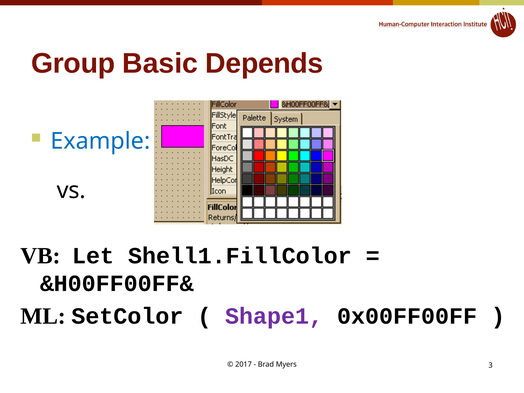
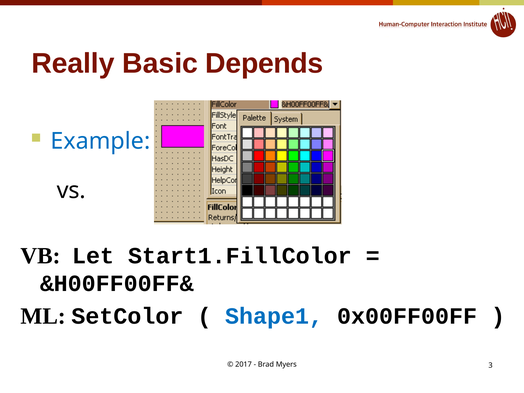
Group: Group -> Really (73, 64)
Shell1.FillColor: Shell1.FillColor -> Start1.FillColor (240, 256)
Shape1 colour: purple -> blue (274, 316)
